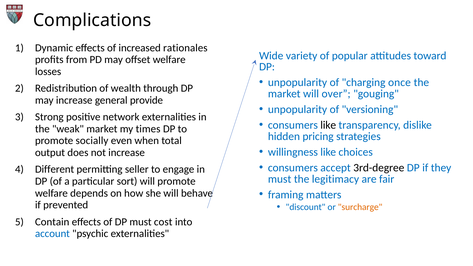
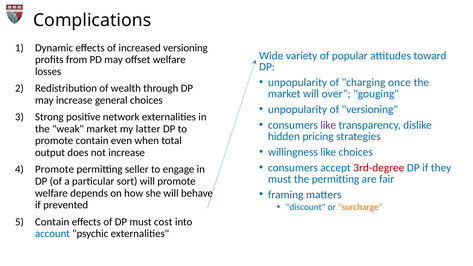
increased rationales: rationales -> versioning (185, 48)
general provide: provide -> choices (146, 100)
like colour: black -> purple (328, 125)
times: times -> latter (148, 129)
promote socially: socially -> contain (92, 141)
3rd-degree colour: black -> red (379, 168)
Different: Different -> Promote (55, 169)
the legitimacy: legitimacy -> permitting (336, 179)
